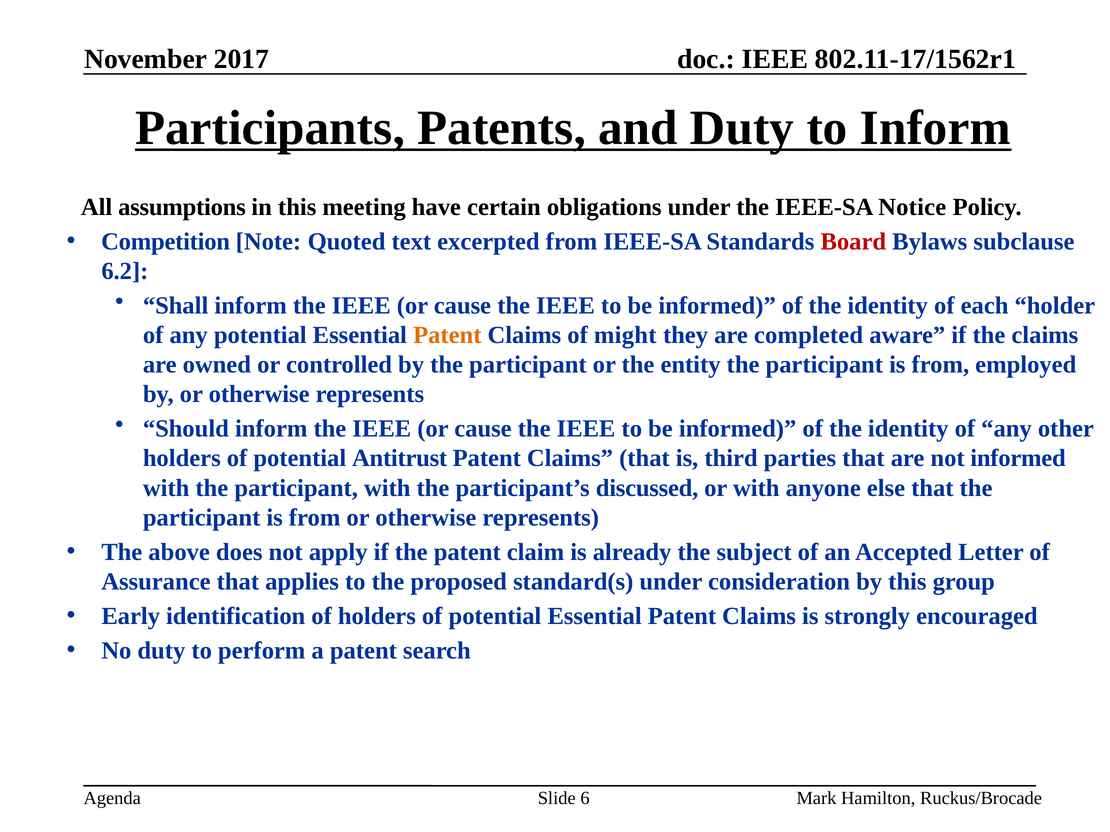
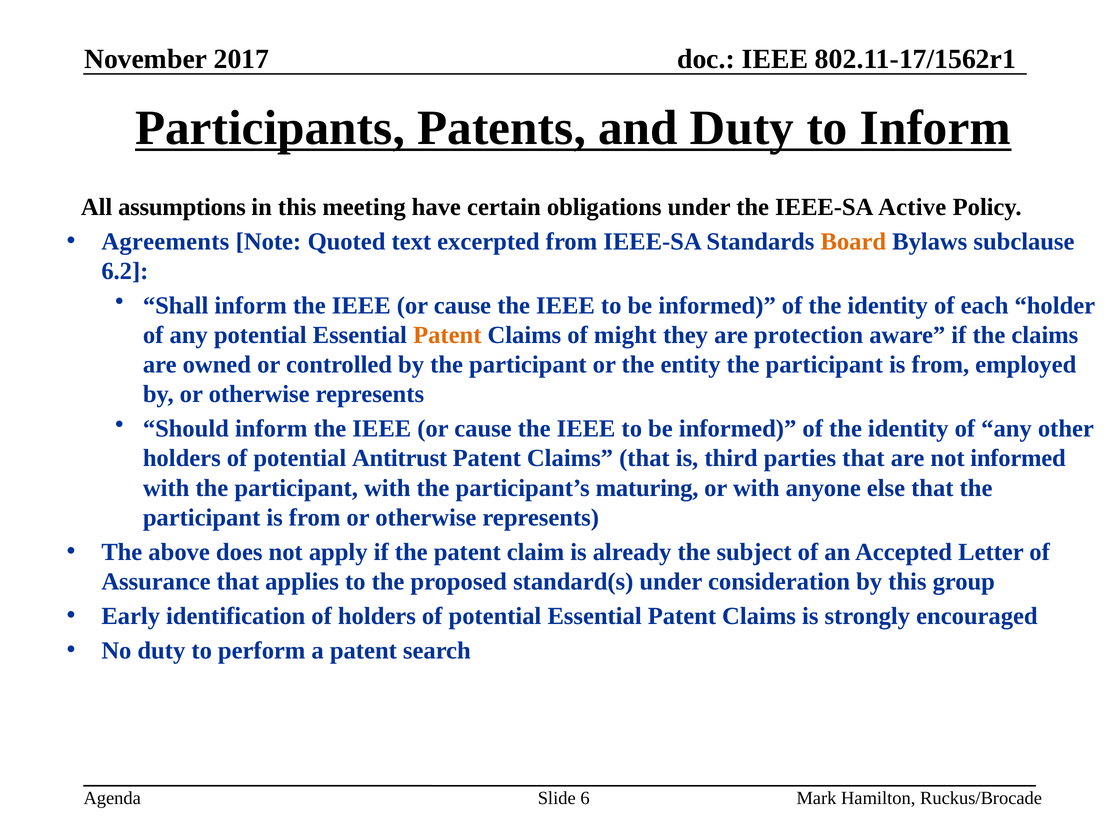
Notice: Notice -> Active (912, 207)
Competition: Competition -> Agreements (165, 242)
Board colour: red -> orange (853, 242)
completed: completed -> protection (809, 335)
discussed: discussed -> maturing (647, 488)
